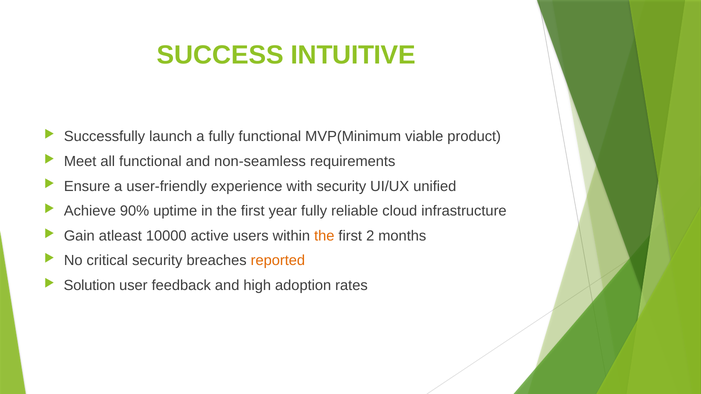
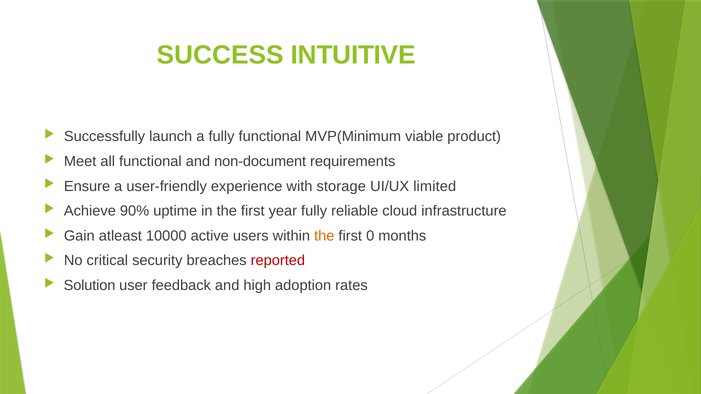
non-seamless: non-seamless -> non-document (260, 161)
with security: security -> storage (341, 186)
unified: unified -> limited (435, 186)
2: 2 -> 0 (370, 236)
reported colour: orange -> red (278, 261)
